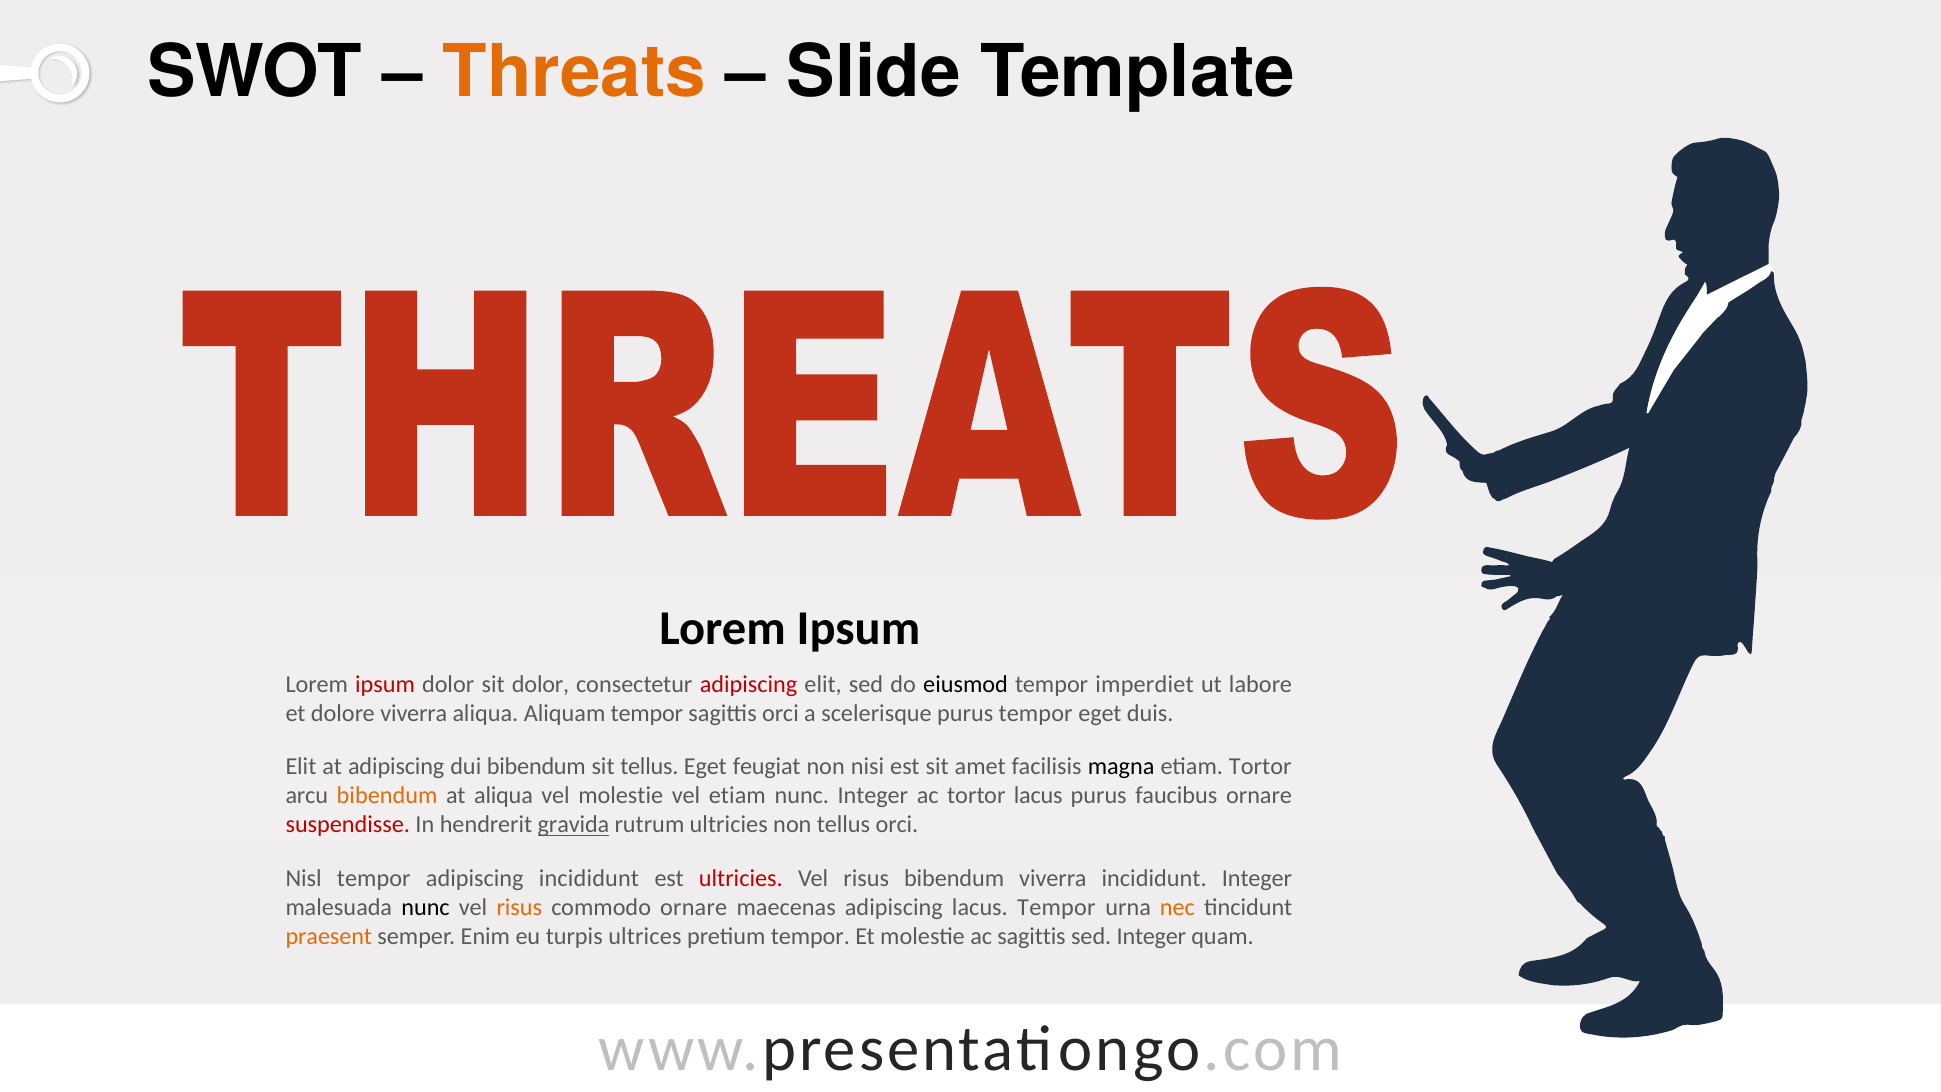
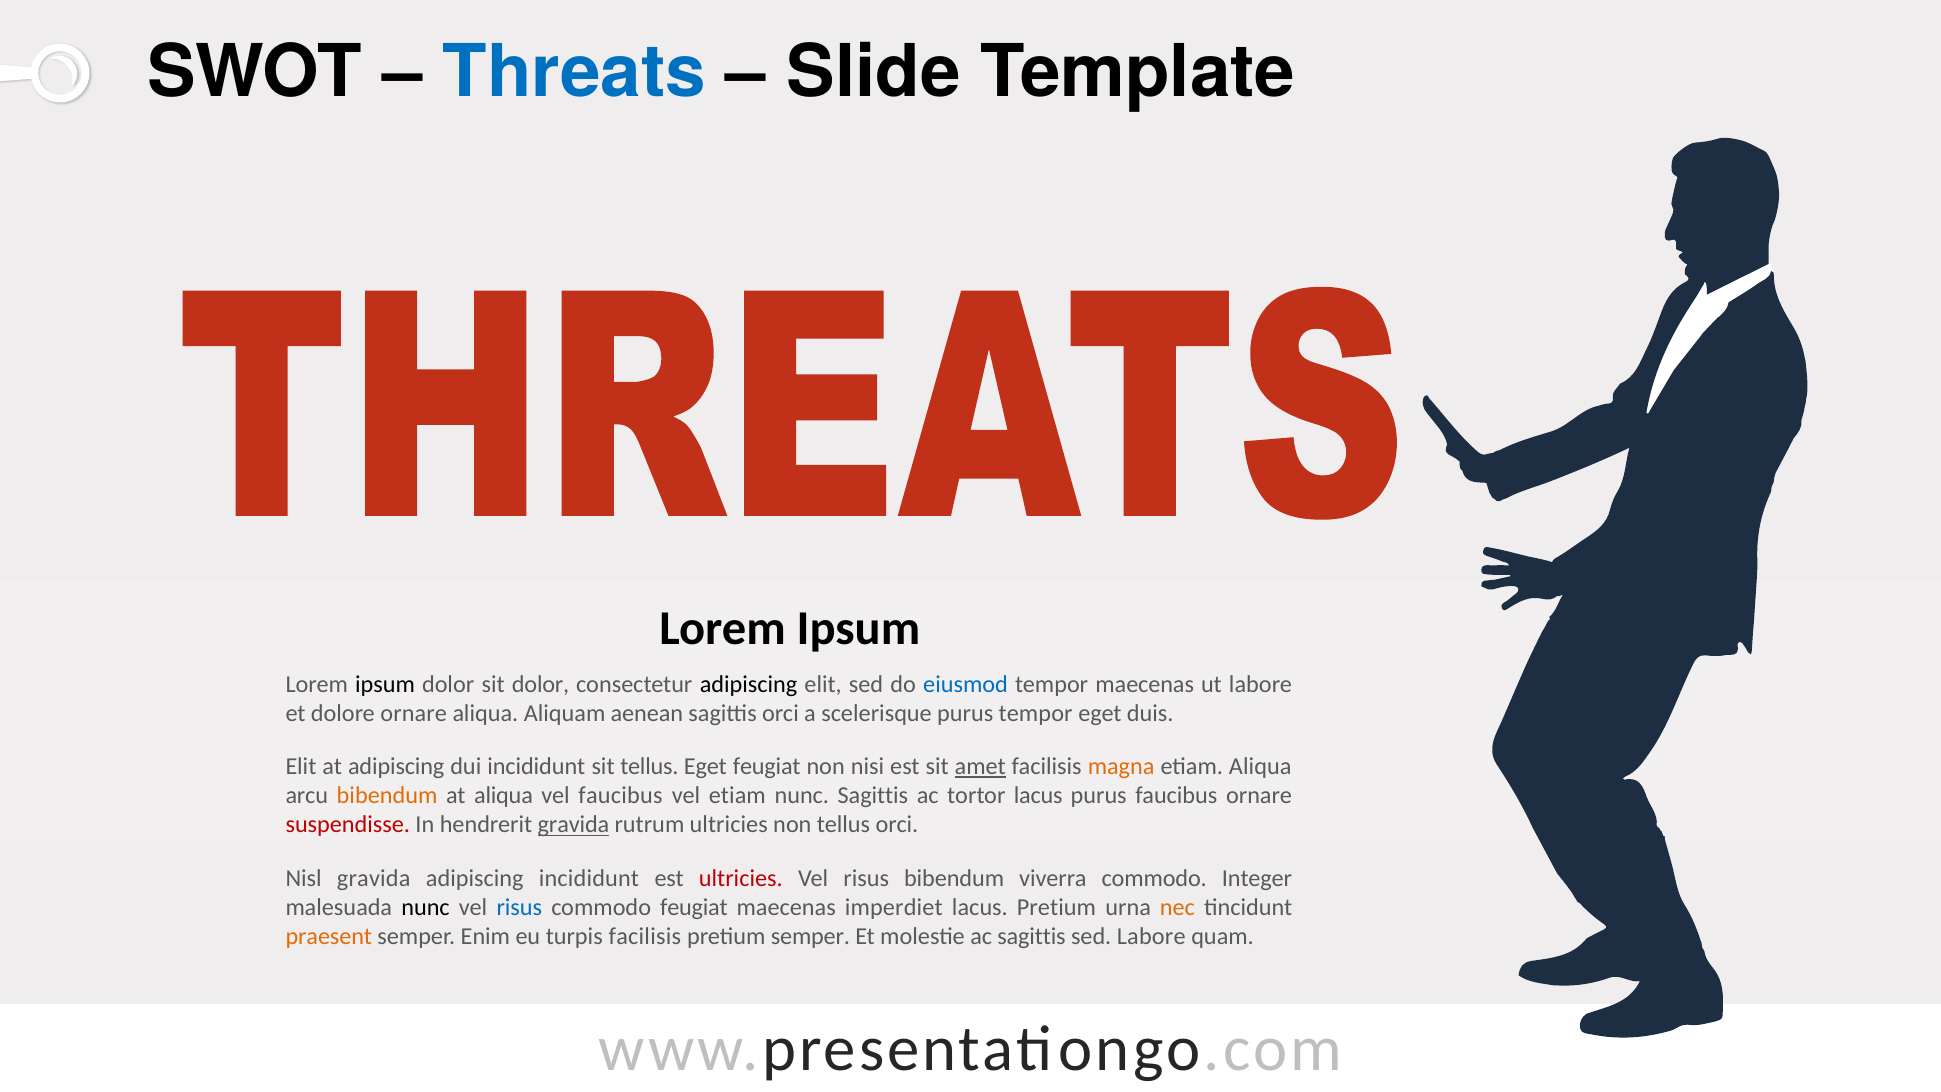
Threats colour: orange -> blue (574, 72)
ipsum colour: red -> black (385, 684)
adipiscing colour: red -> black (749, 684)
eiusmod colour: black -> blue (966, 684)
tempor imperdiet: imperdiet -> maecenas (1145, 684)
dolore viverra: viverra -> ornare (414, 713)
Aliquam tempor: tempor -> aenean (647, 713)
dui bibendum: bibendum -> incididunt (536, 767)
amet underline: none -> present (980, 767)
magna colour: black -> orange (1121, 767)
etiam Tortor: Tortor -> Aliqua (1260, 767)
vel molestie: molestie -> faucibus (621, 796)
nunc Integer: Integer -> Sagittis (873, 796)
Nisl tempor: tempor -> gravida (374, 878)
viverra incididunt: incididunt -> commodo (1154, 878)
risus colour: orange -> blue (519, 907)
commodo ornare: ornare -> feugiat (694, 907)
maecenas adipiscing: adipiscing -> imperdiet (894, 907)
lacus Tempor: Tempor -> Pretium (1056, 907)
turpis ultrices: ultrices -> facilisis (645, 936)
pretium tempor: tempor -> semper (810, 936)
sed Integer: Integer -> Labore (1151, 936)
